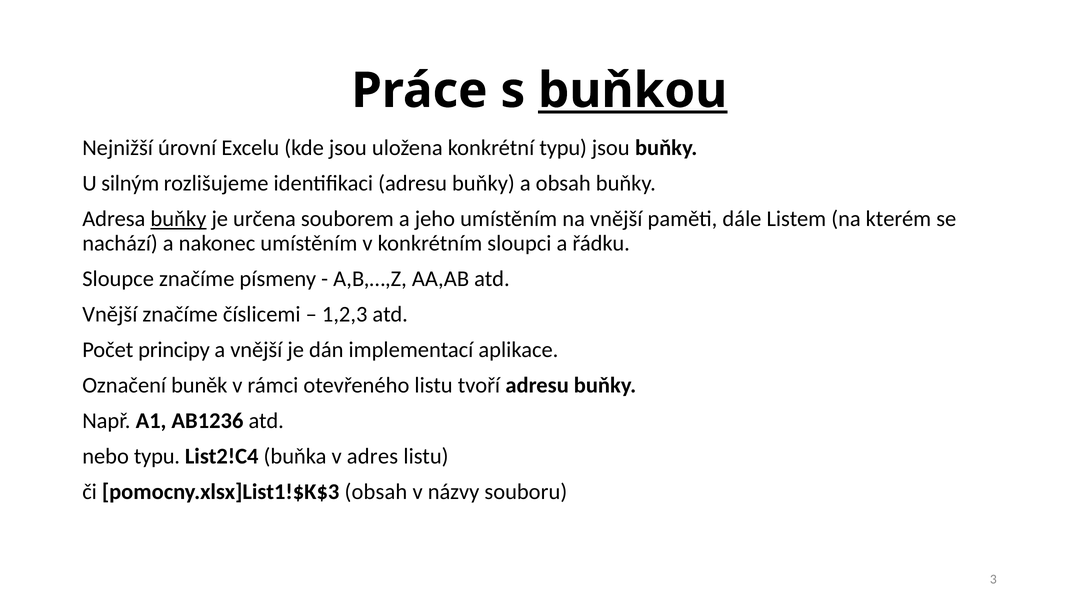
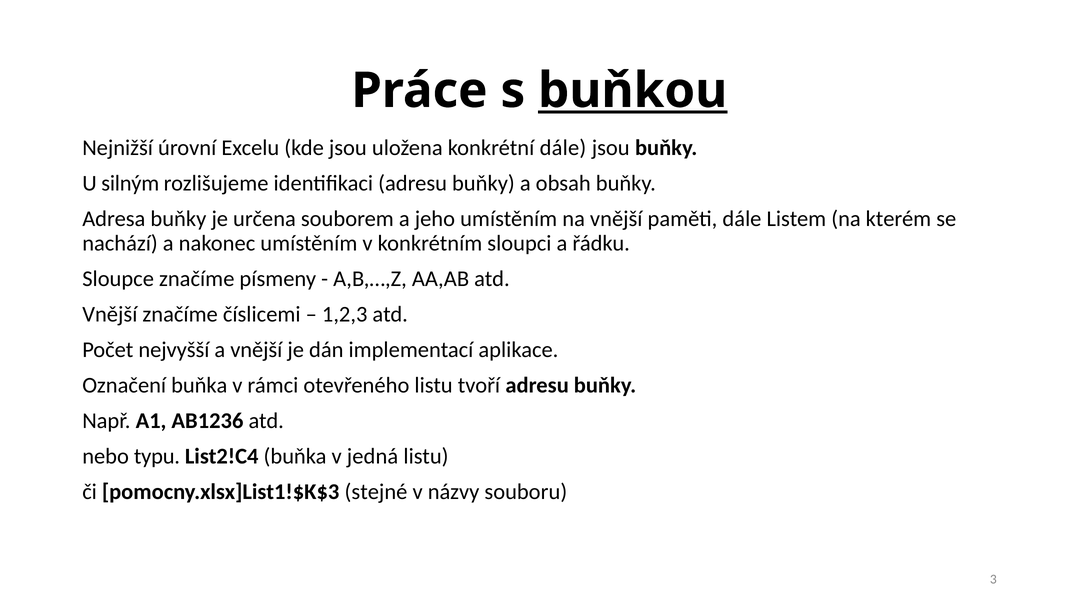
konkrétní typu: typu -> dále (563, 148)
buňky underline: present -> none (178, 219)
principy: principy -> nejvyšší (174, 350)
Označení buněk: buněk -> buňka (199, 385)
adres: adres -> jedná (373, 456)
pomocny.xlsx]List1!$K$3 obsah: obsah -> stejné (376, 492)
